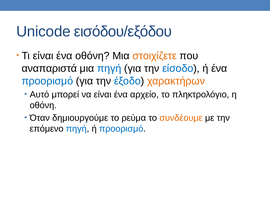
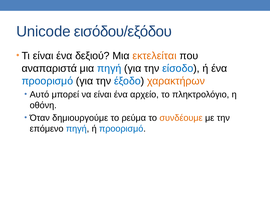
ένα οθόνη: οθόνη -> δεξιού (92, 56)
στοιχίζετε: στοιχίζετε -> εκτελείται (155, 56)
